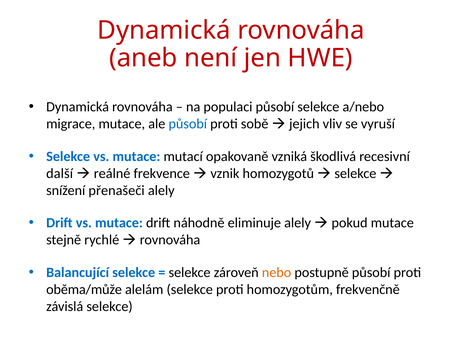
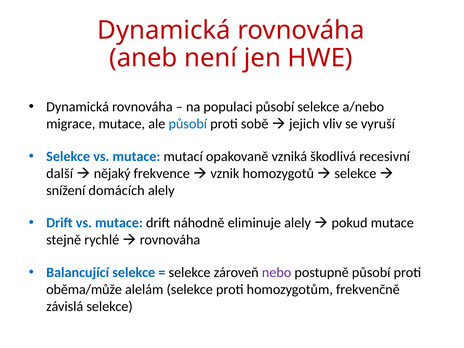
reálné: reálné -> nějaký (112, 173)
přenašeči: přenašeči -> domácích (117, 190)
nebo colour: orange -> purple (277, 272)
